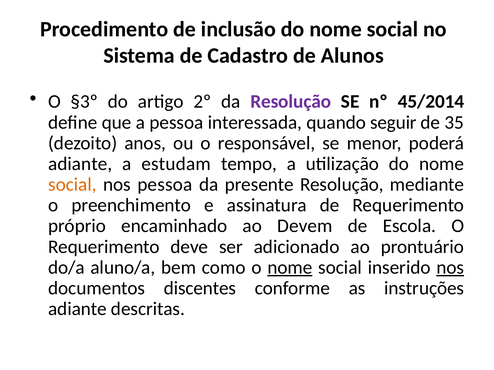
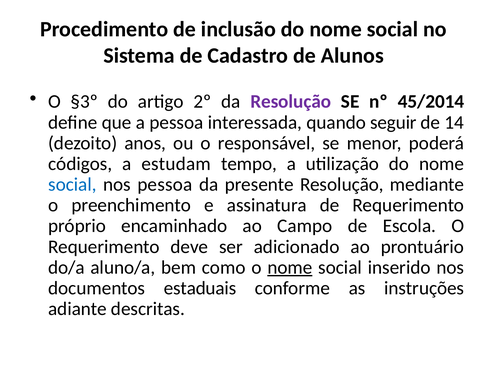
35: 35 -> 14 (454, 123)
adiante: adiante -> códigos (80, 164)
social colour: orange -> blue (72, 185)
Devem: Devem -> Campo (305, 226)
nos underline: present -> none (450, 268)
discentes: discentes -> estaduais (200, 289)
